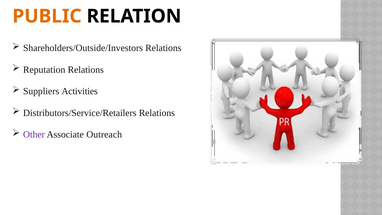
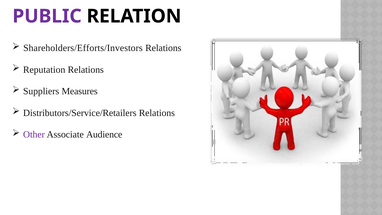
PUBLIC colour: orange -> purple (47, 16)
Shareholders/Outside/Investors: Shareholders/Outside/Investors -> Shareholders/Efforts/Investors (83, 48)
Suppliers Activities: Activities -> Measures (80, 91)
Outreach: Outreach -> Audience (104, 134)
